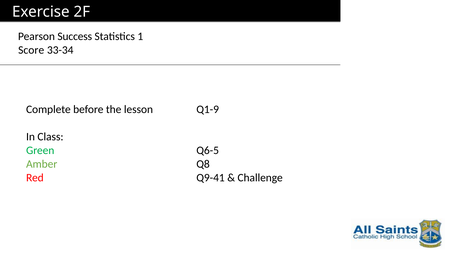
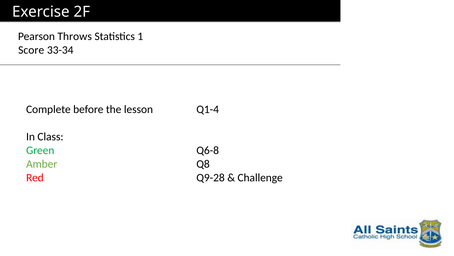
Success: Success -> Throws (75, 36)
Q1-9: Q1-9 -> Q1-4 (208, 109)
Q6-5: Q6-5 -> Q6-8 (208, 150)
Q9-41: Q9-41 -> Q9-28 (211, 177)
